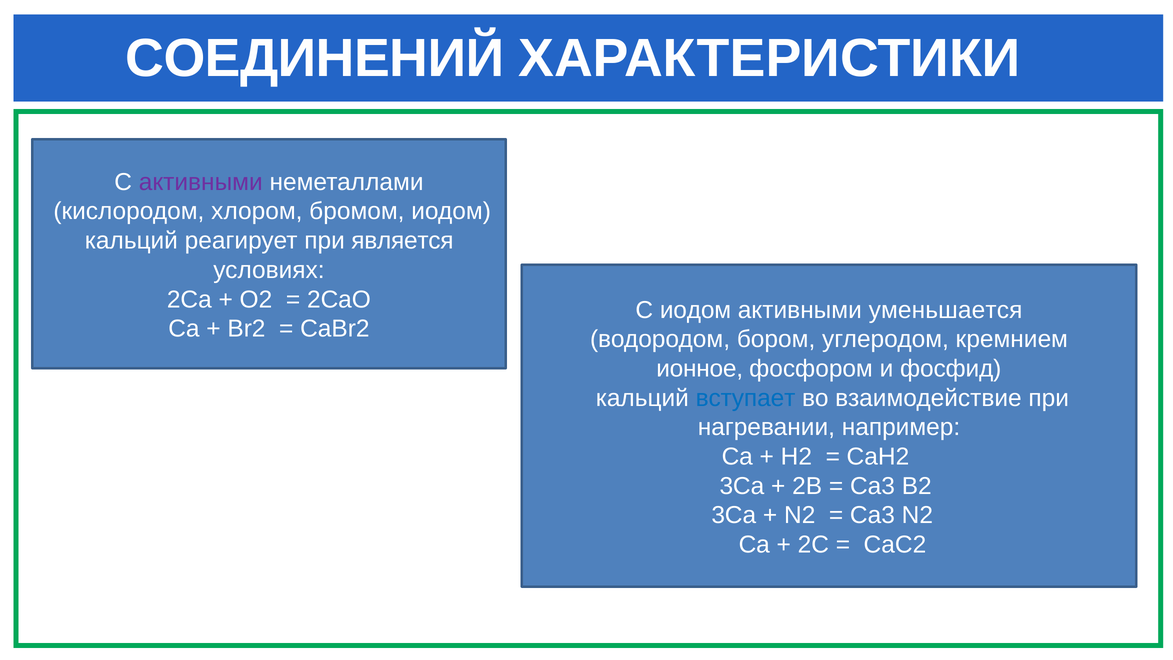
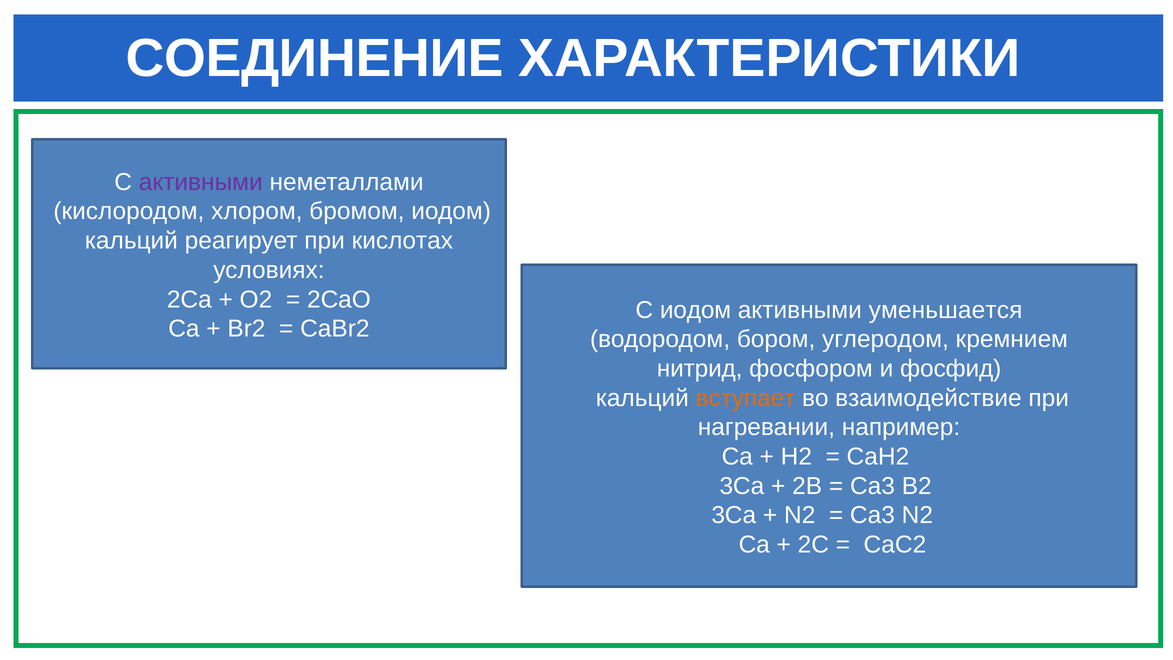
СОЕДИНЕНИЙ: СОЕДИНЕНИЙ -> СОЕДИНЕНИЕ (315, 59)
является: является -> кислотах (402, 241)
ионное: ионное -> нитрид (700, 369)
вступает colour: blue -> orange (746, 398)
